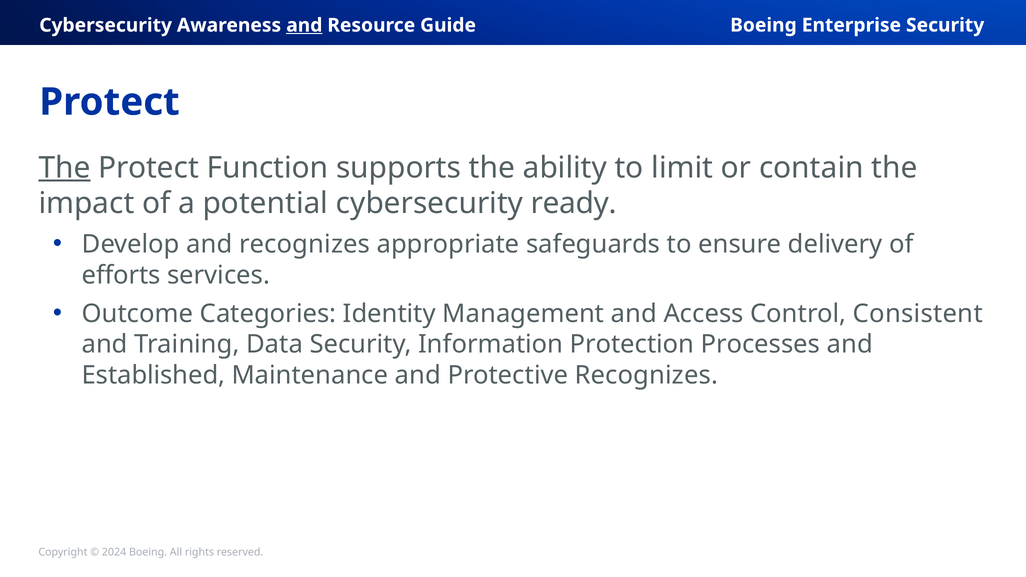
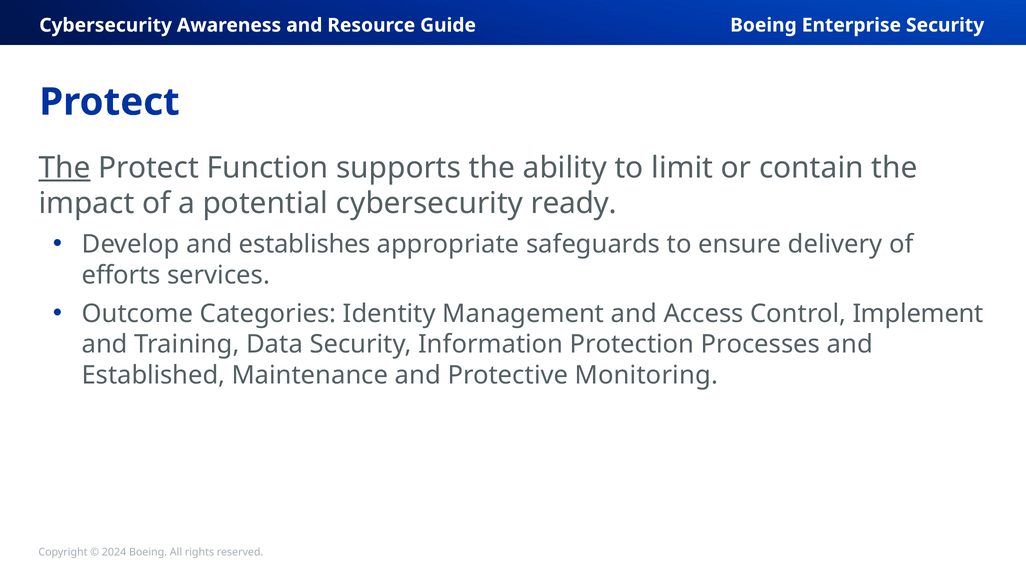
and underline: present -> none (304, 25)
and recognizes: recognizes -> establishes (305, 244)
Consistent: Consistent -> Implement (918, 314)
Protective Recognizes: Recognizes -> Monitoring (646, 375)
